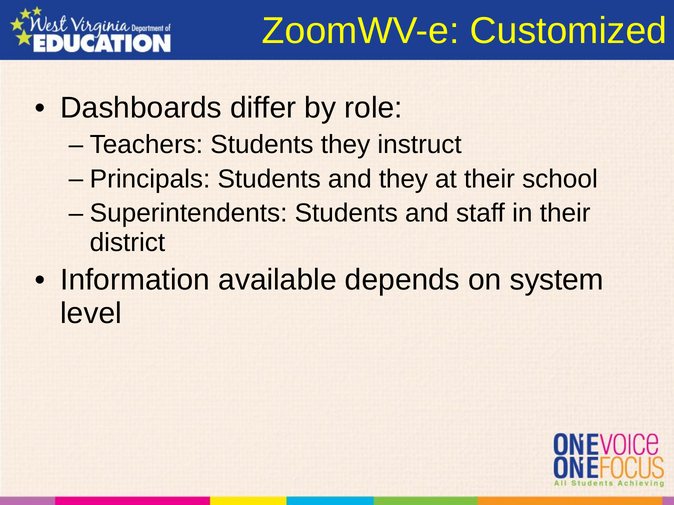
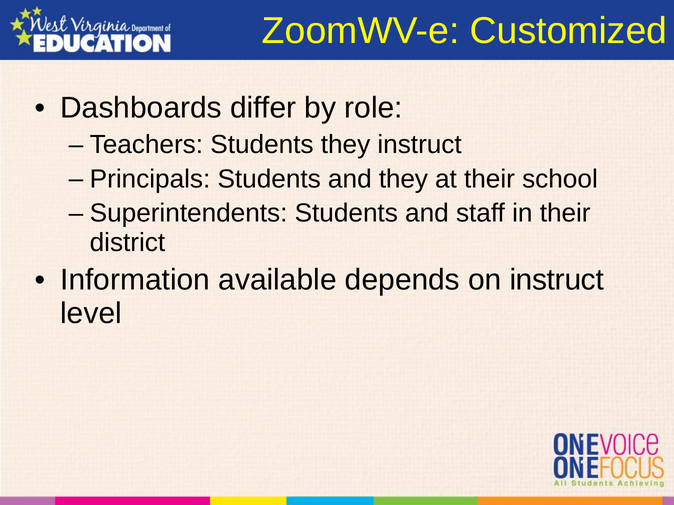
on system: system -> instruct (557, 280)
